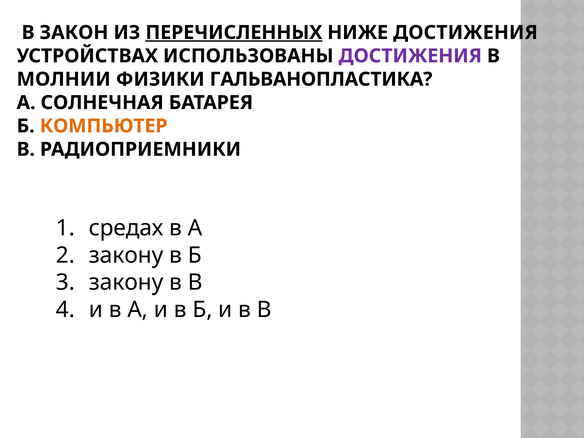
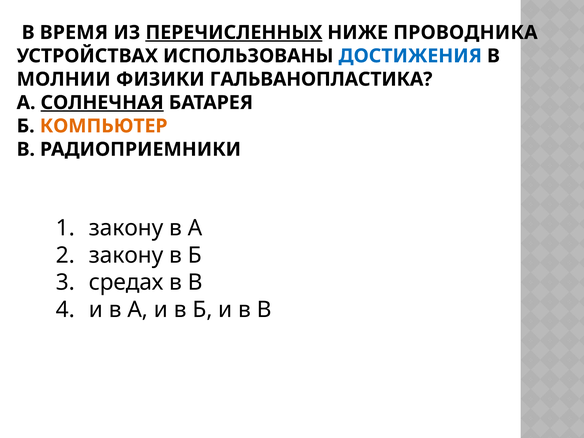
ЗАКОН: ЗАКОН -> ВРЕМЯ (74, 33)
НИЖЕ ДОСТИЖЕНИЯ: ДОСТИЖЕНИЯ -> ПРОВОДНИКА (465, 33)
ДОСТИЖЕНИЯ colour: purple -> blue (410, 56)
СОЛНЕЧНАЯ underline: none -> present (102, 103)
средах: средах -> закону (126, 228)
закону: закону -> средах (126, 282)
